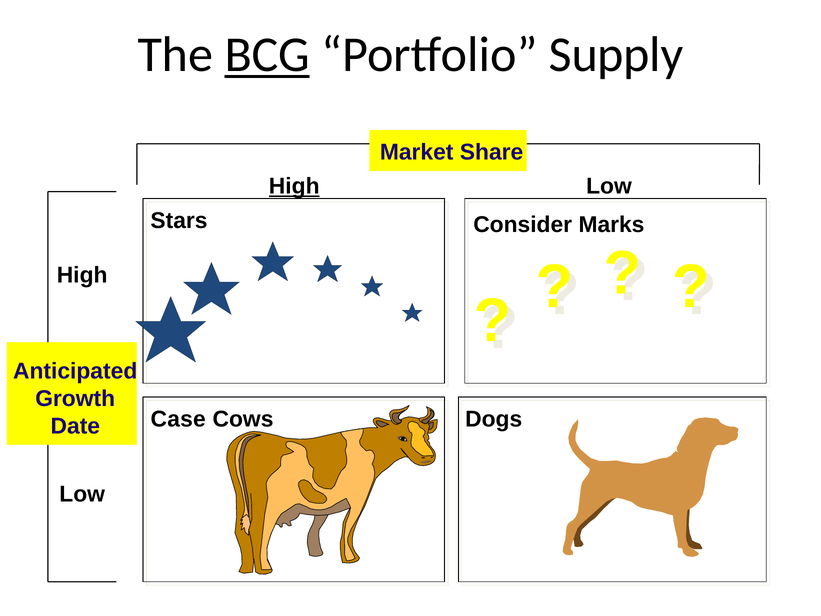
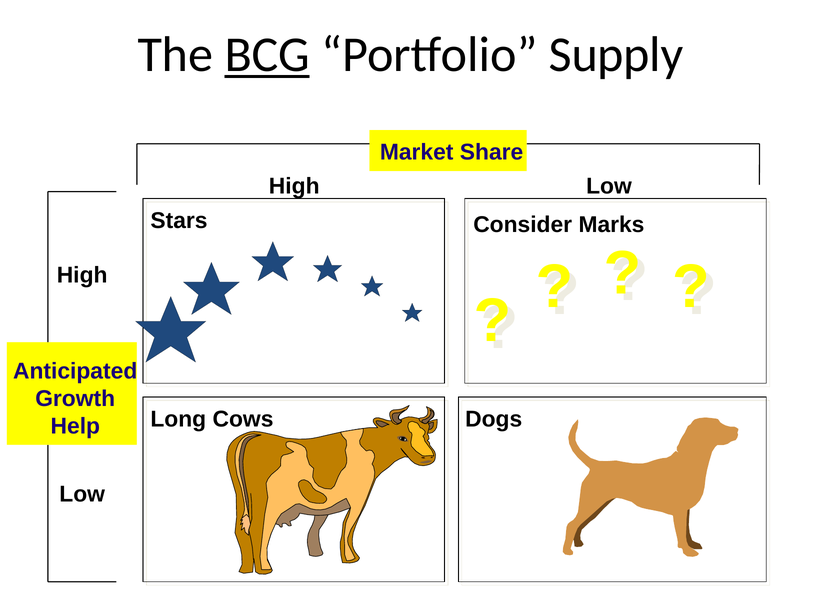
High underline: present -> none (294, 186)
Case: Case -> Long (178, 419)
Date: Date -> Help (75, 426)
